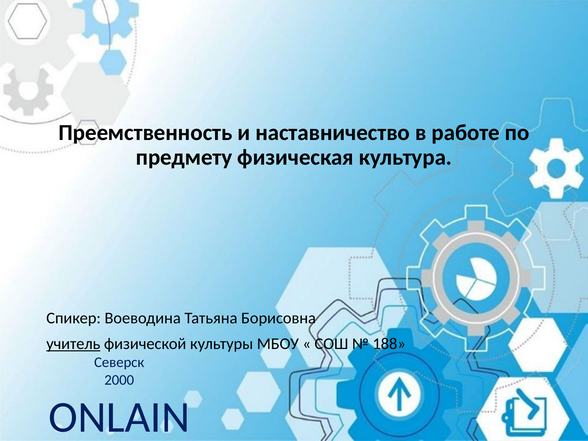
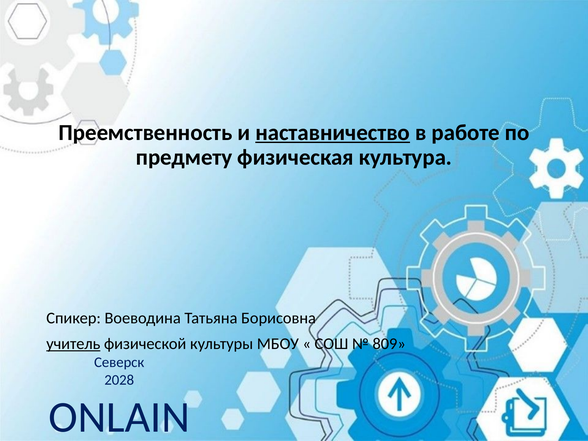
наставничество underline: none -> present (333, 133)
188: 188 -> 809 (389, 344)
2000: 2000 -> 2028 (119, 380)
